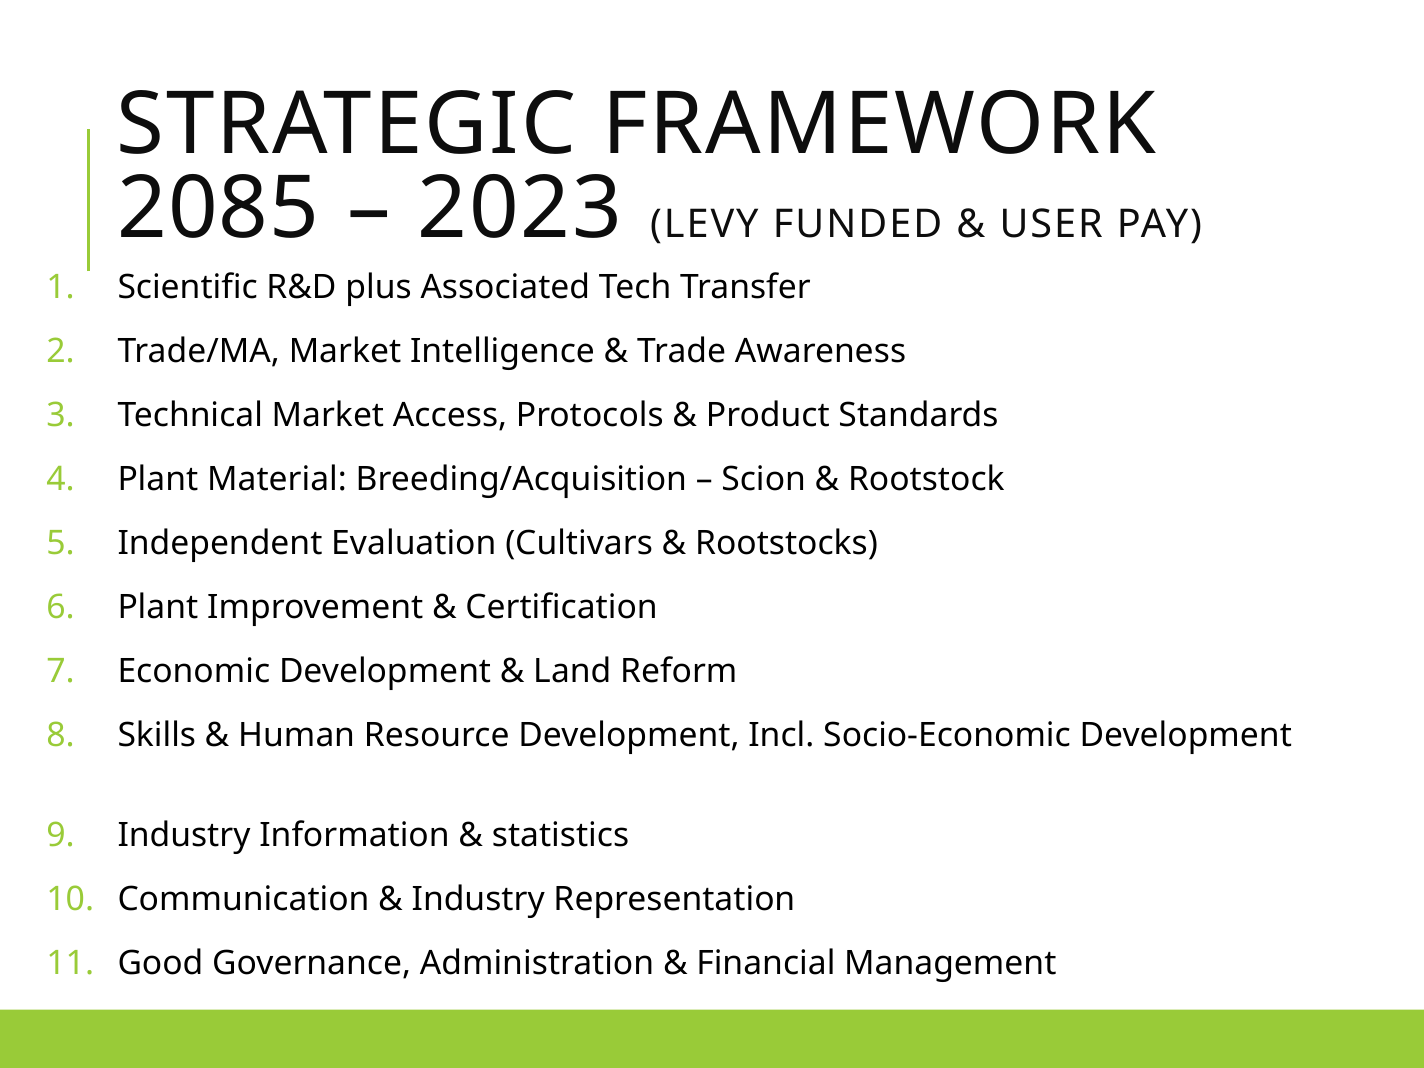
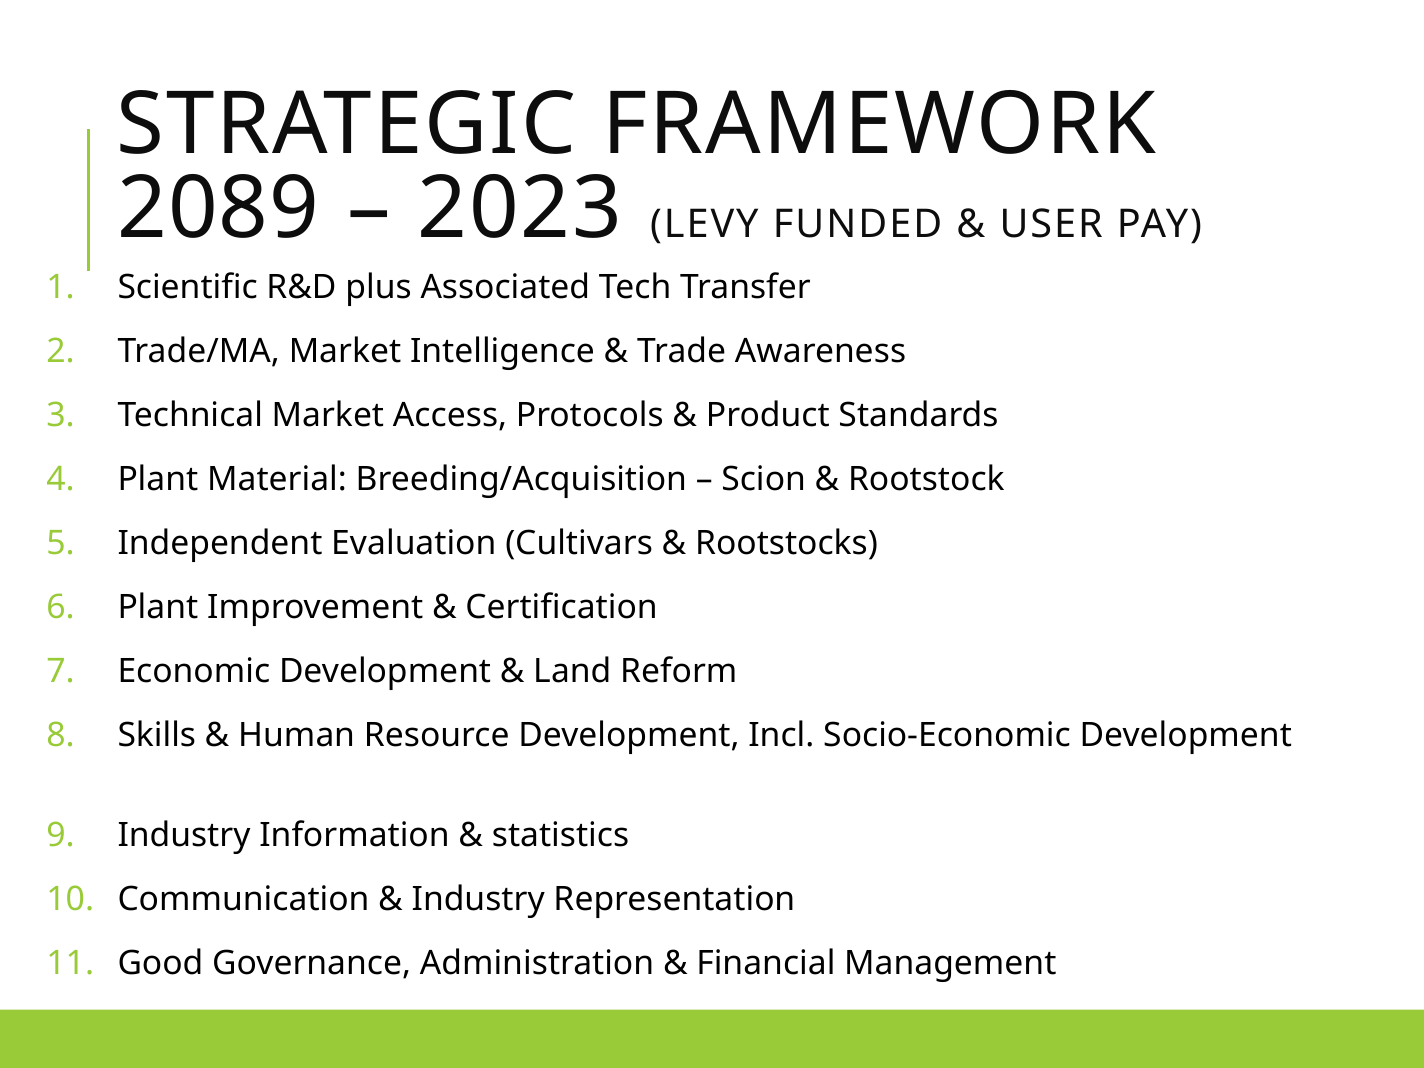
2085: 2085 -> 2089 (219, 209)
